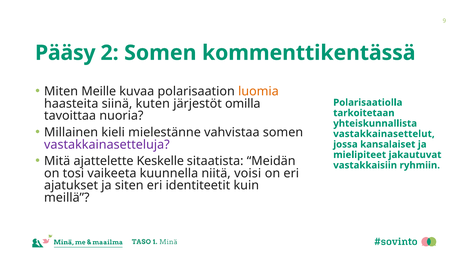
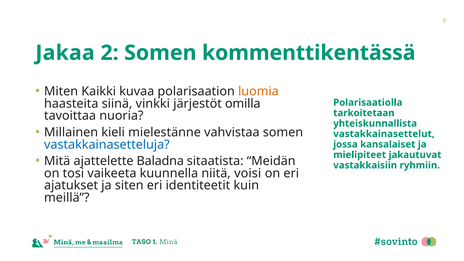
Pääsy: Pääsy -> Jakaa (65, 53)
Meille: Meille -> Kaikki (99, 91)
kuten: kuten -> vinkki (153, 104)
vastakkainasetteluja colour: purple -> blue (107, 145)
Keskelle: Keskelle -> Baladna (160, 161)
